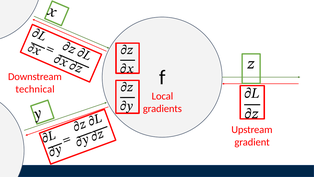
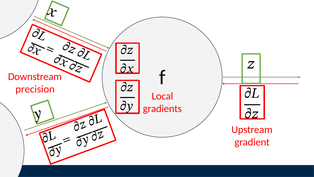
technical: technical -> precision (35, 89)
